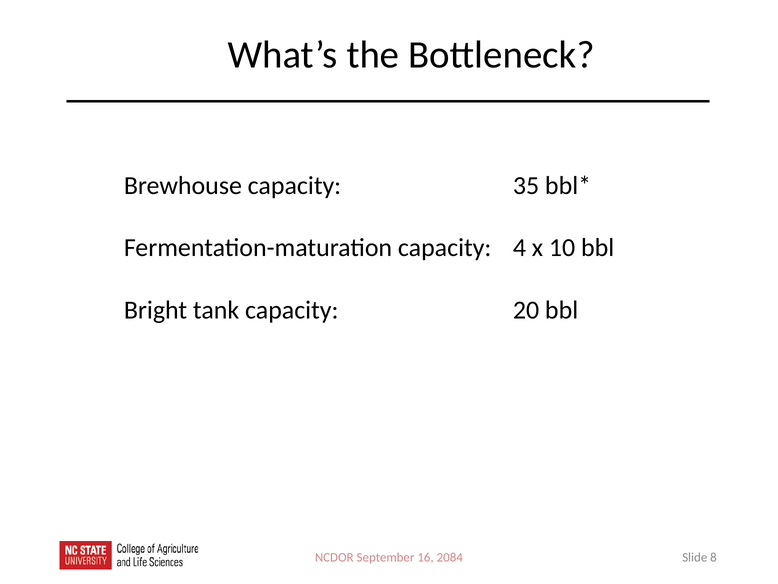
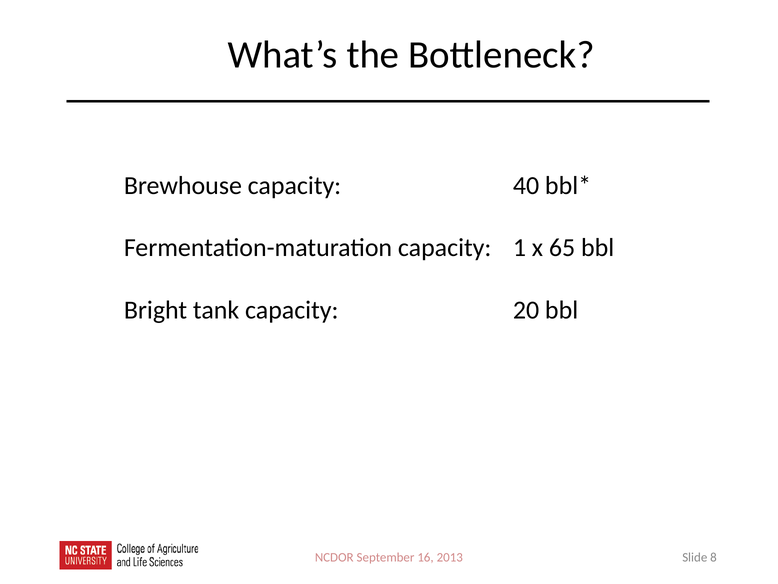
35: 35 -> 40 (526, 185)
4: 4 -> 1 (519, 248)
10: 10 -> 65 (562, 248)
2084: 2084 -> 2013 (450, 557)
